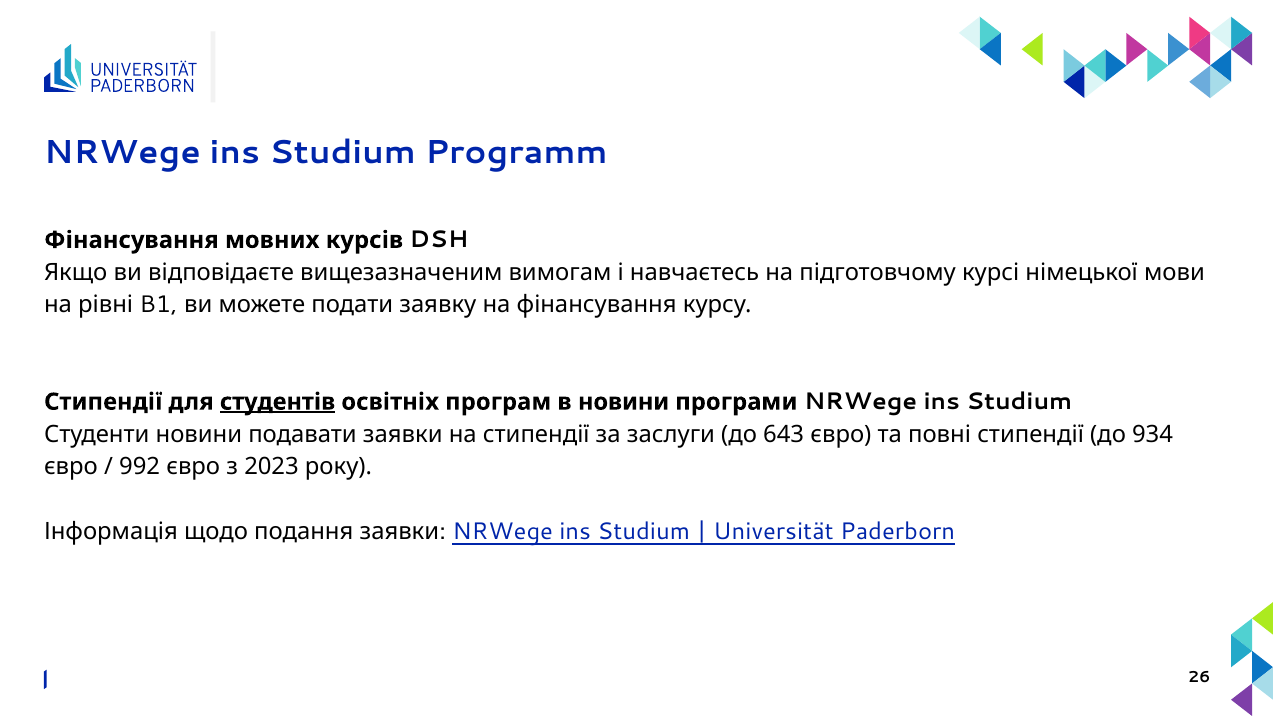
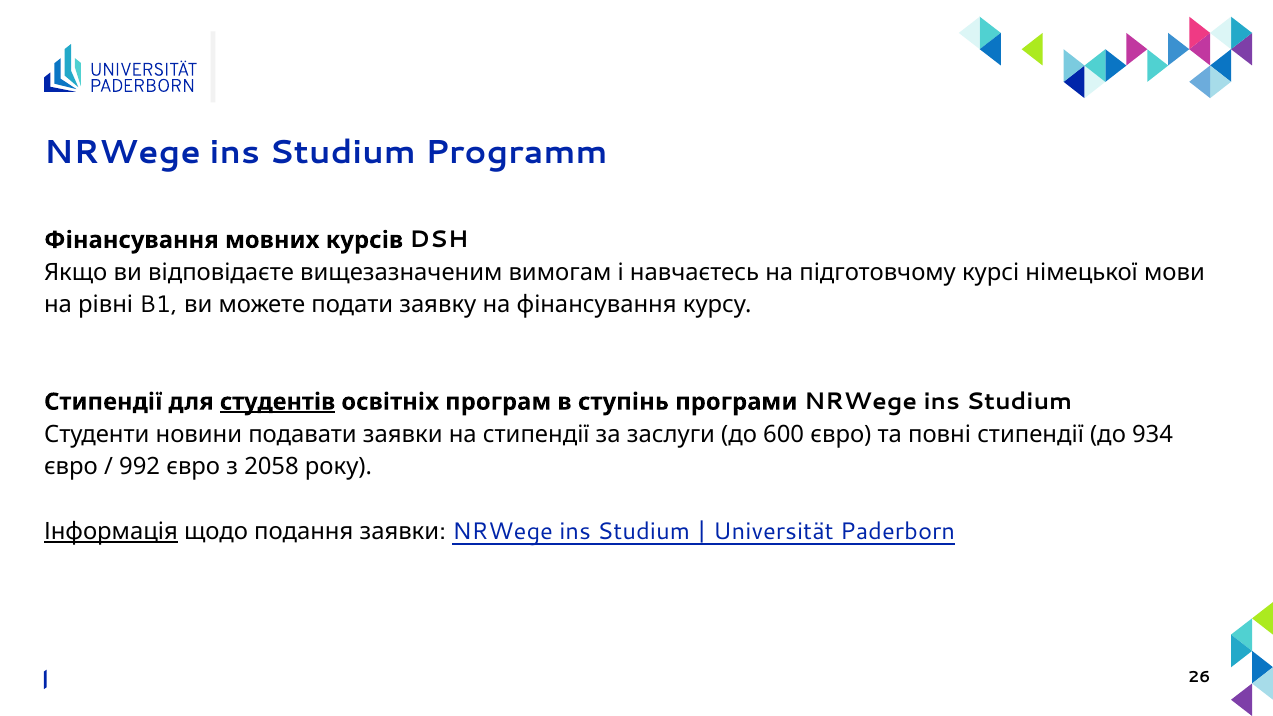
в новини: новини -> ступінь (623, 402)
643: 643 -> 600 (784, 434)
2023: 2023 -> 2058 (272, 467)
Інформація underline: none -> present (111, 532)
